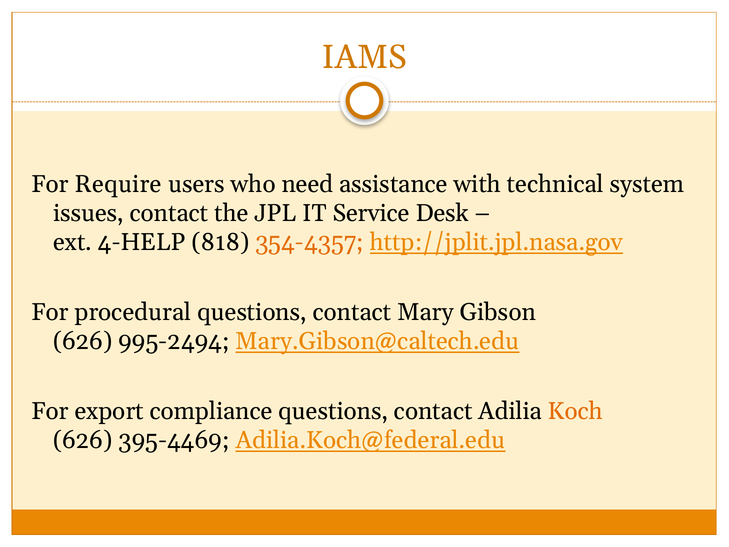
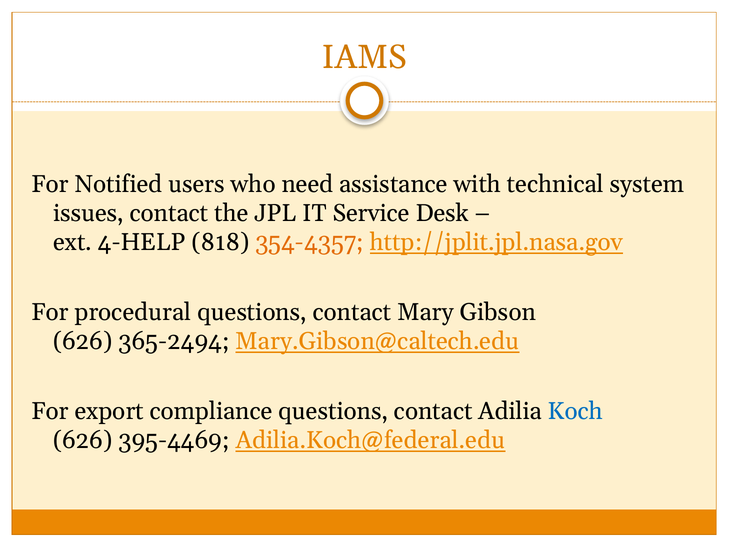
Require: Require -> Notified (118, 184)
995-2494: 995-2494 -> 365-2494 (174, 341)
Koch colour: orange -> blue (575, 411)
